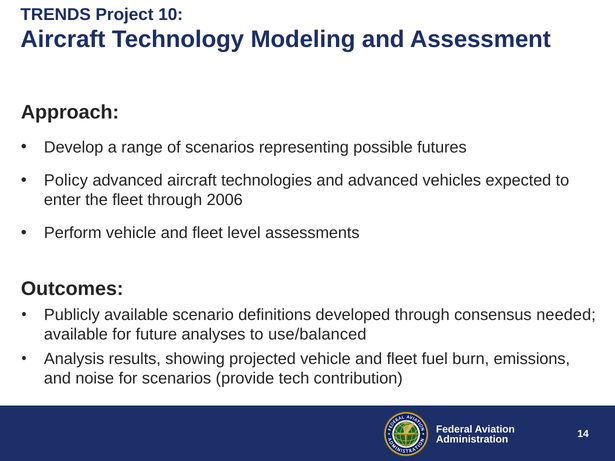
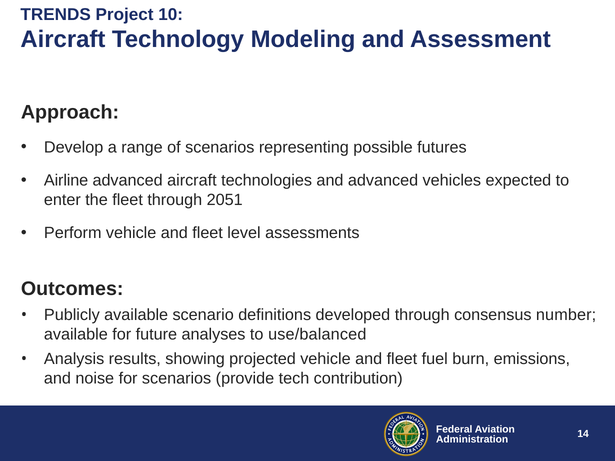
Policy: Policy -> Airline (66, 181)
2006: 2006 -> 2051 (225, 200)
needed: needed -> number (566, 315)
